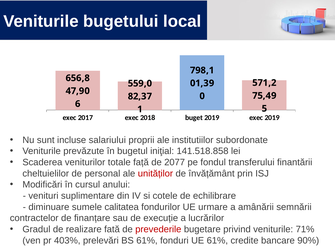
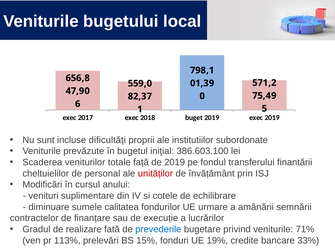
salariului: salariului -> dificultăți (107, 140)
141.518.858: 141.518.858 -> 386.603.100 (203, 151)
de 2077: 2077 -> 2019 (175, 163)
prevederile colour: red -> blue (158, 230)
403%: 403% -> 113% (67, 241)
BS 61%: 61% -> 15% (147, 241)
UE 61%: 61% -> 19% (217, 241)
90%: 90% -> 33% (308, 241)
